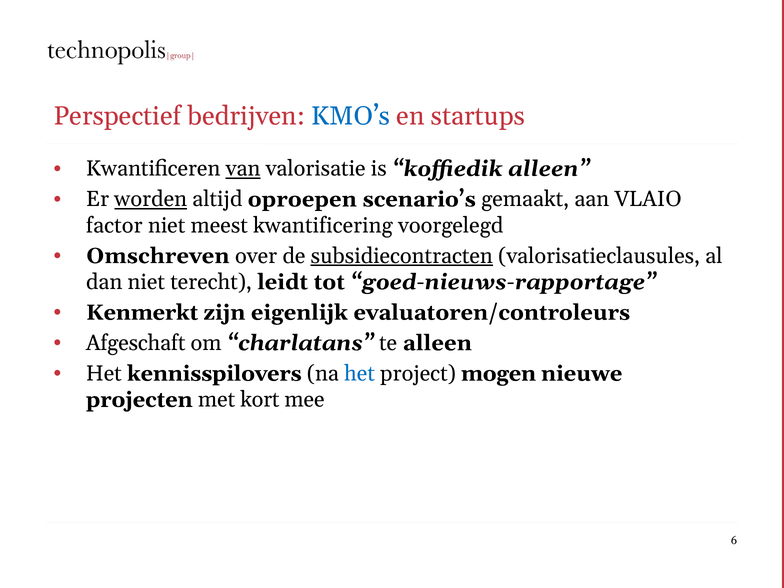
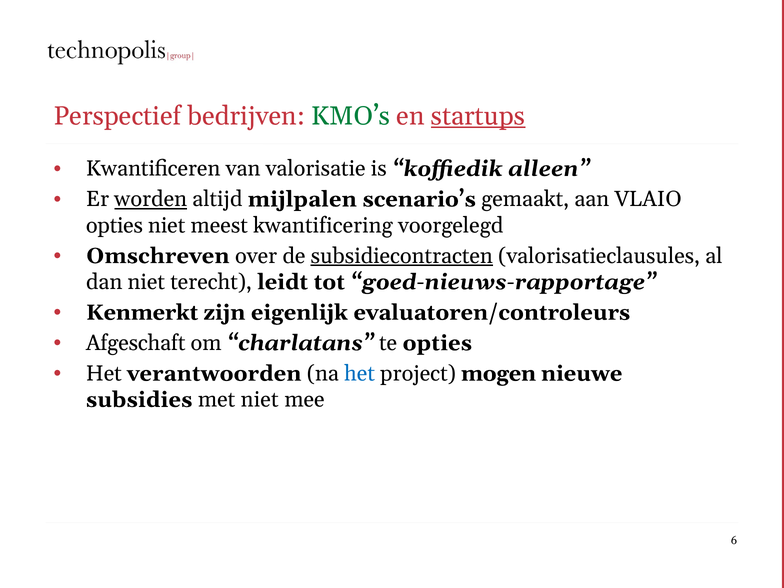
KMO’s colour: blue -> green (351, 116)
startups underline: none -> present (478, 116)
van underline: present -> none (243, 169)
oproepen: oproepen -> mijlpalen (302, 199)
factor: factor -> opties (114, 225)
te alleen: alleen -> opties (437, 343)
kennisspilovers: kennisspilovers -> verantwoorden (214, 374)
projecten: projecten -> subsidies (139, 400)
met kort: kort -> niet (260, 400)
